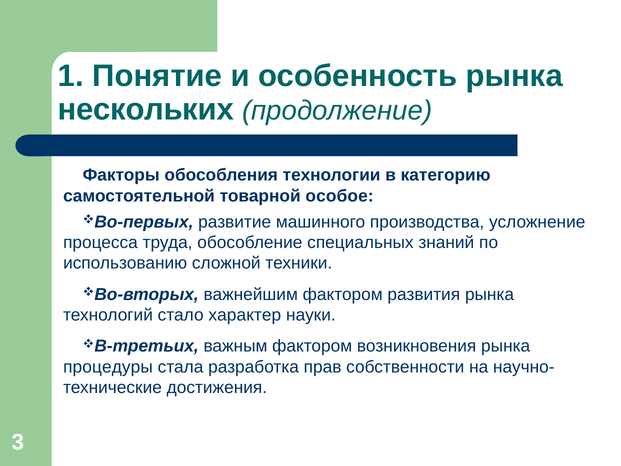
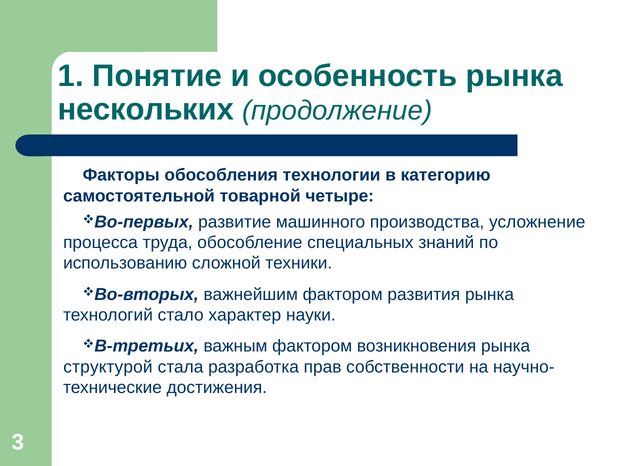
особое: особое -> четыре (340, 196)
процедуры: процедуры -> структурой (108, 367)
